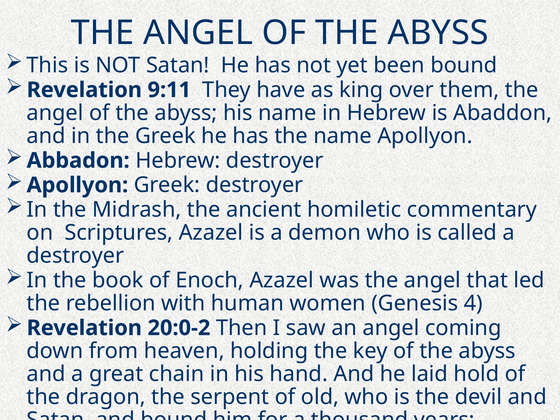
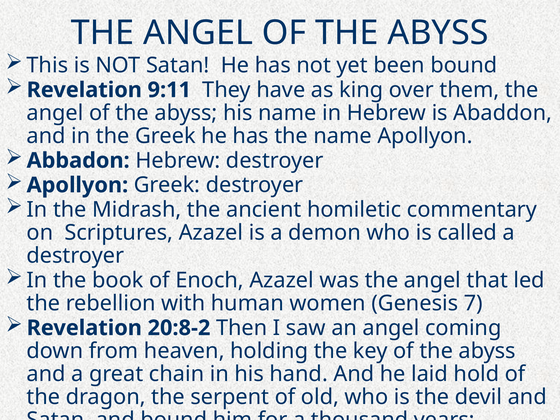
4: 4 -> 7 (473, 303)
20:0-2: 20:0-2 -> 20:8-2 (179, 328)
